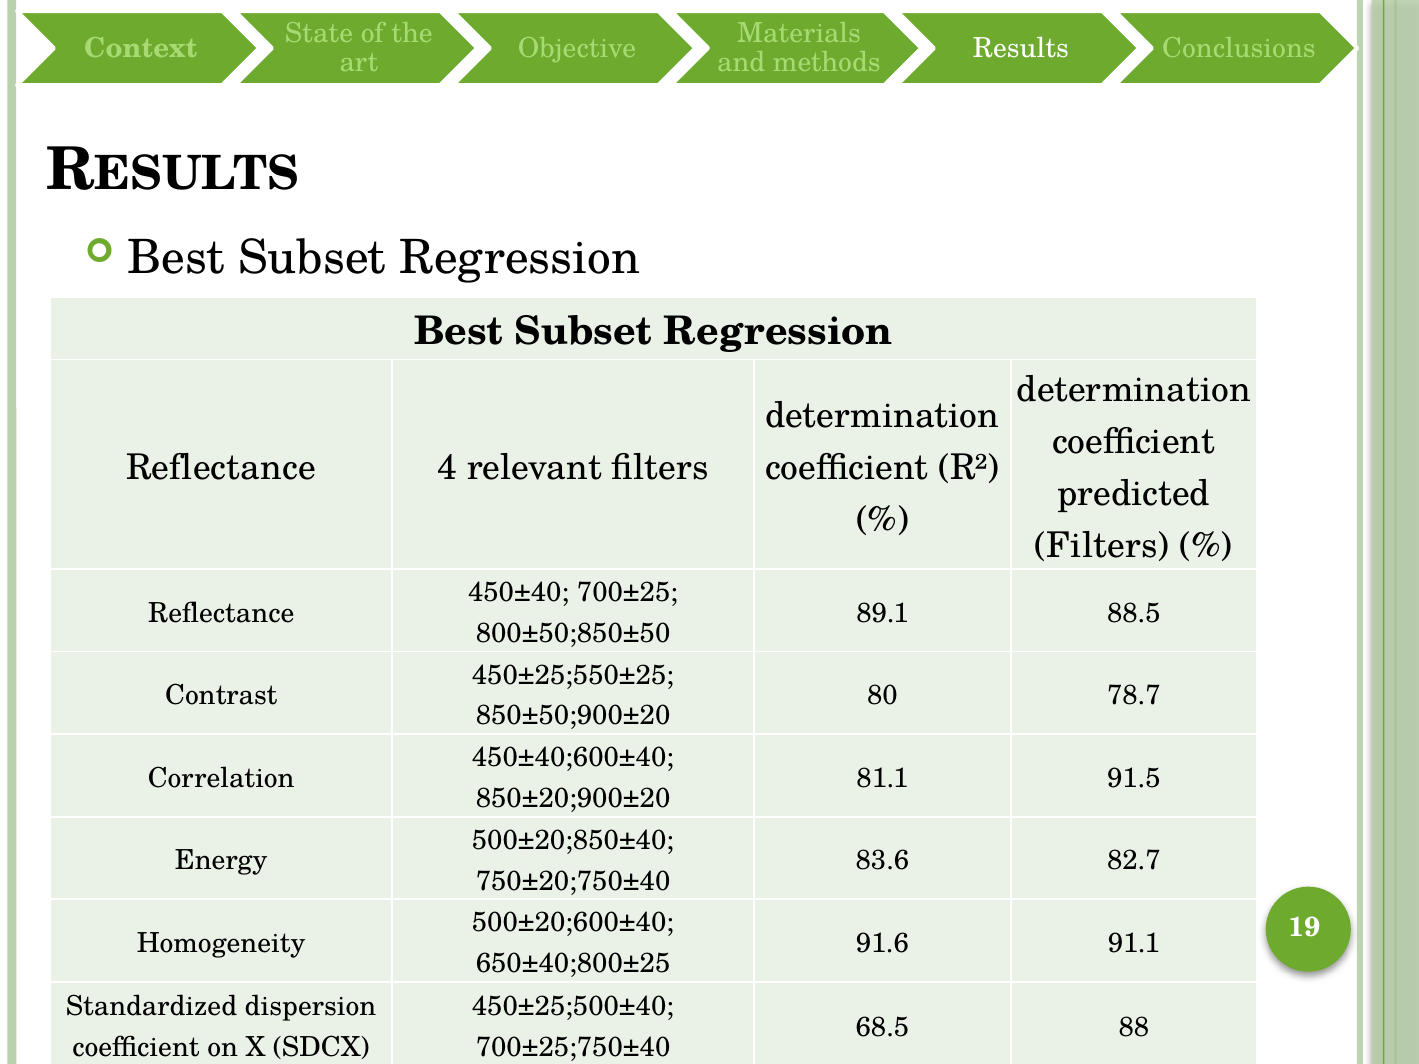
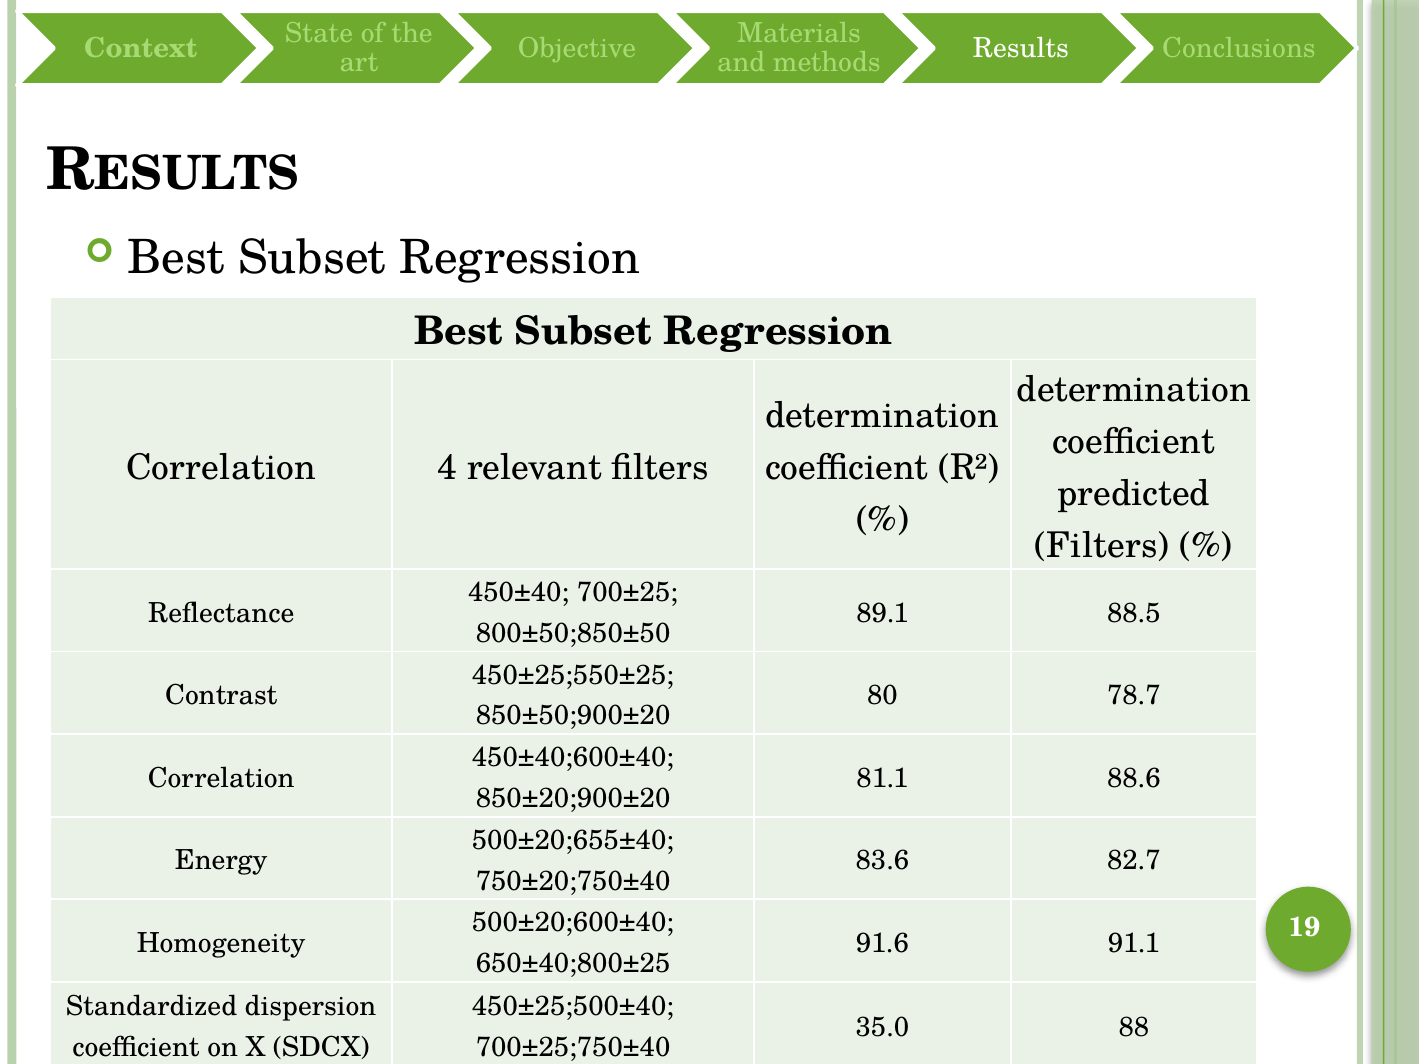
Reflectance: Reflectance -> Correlation (221, 468)
91.5: 91.5 -> 88.6 (1134, 778)
500±20;850±40: 500±20;850±40 -> 500±20;655±40 (573, 840)
68.5: 68.5 -> 35.0 (882, 1027)
